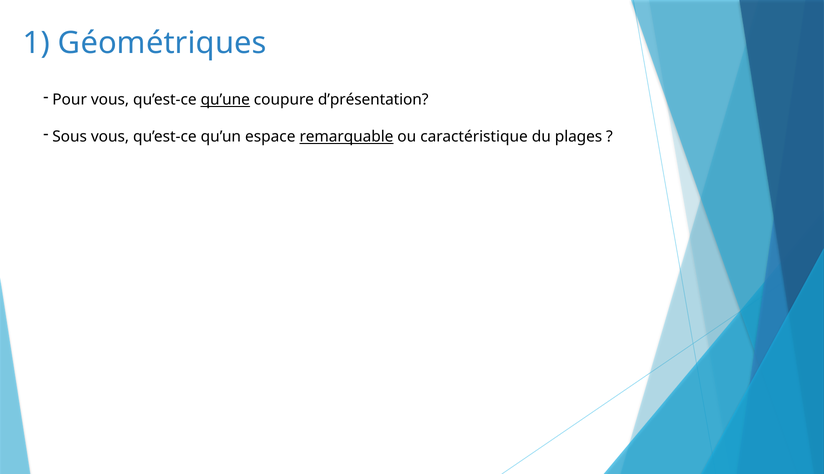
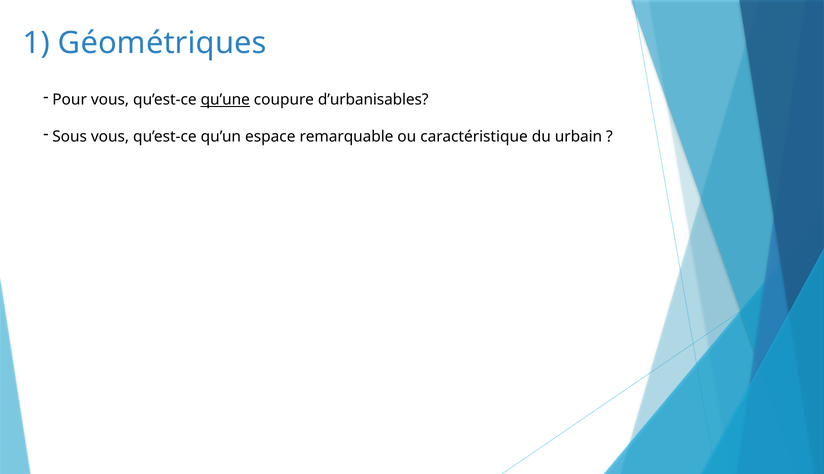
d’présentation: d’présentation -> d’urbanisables (373, 100)
remarquable underline: present -> none (346, 137)
plages: plages -> urbain (578, 137)
